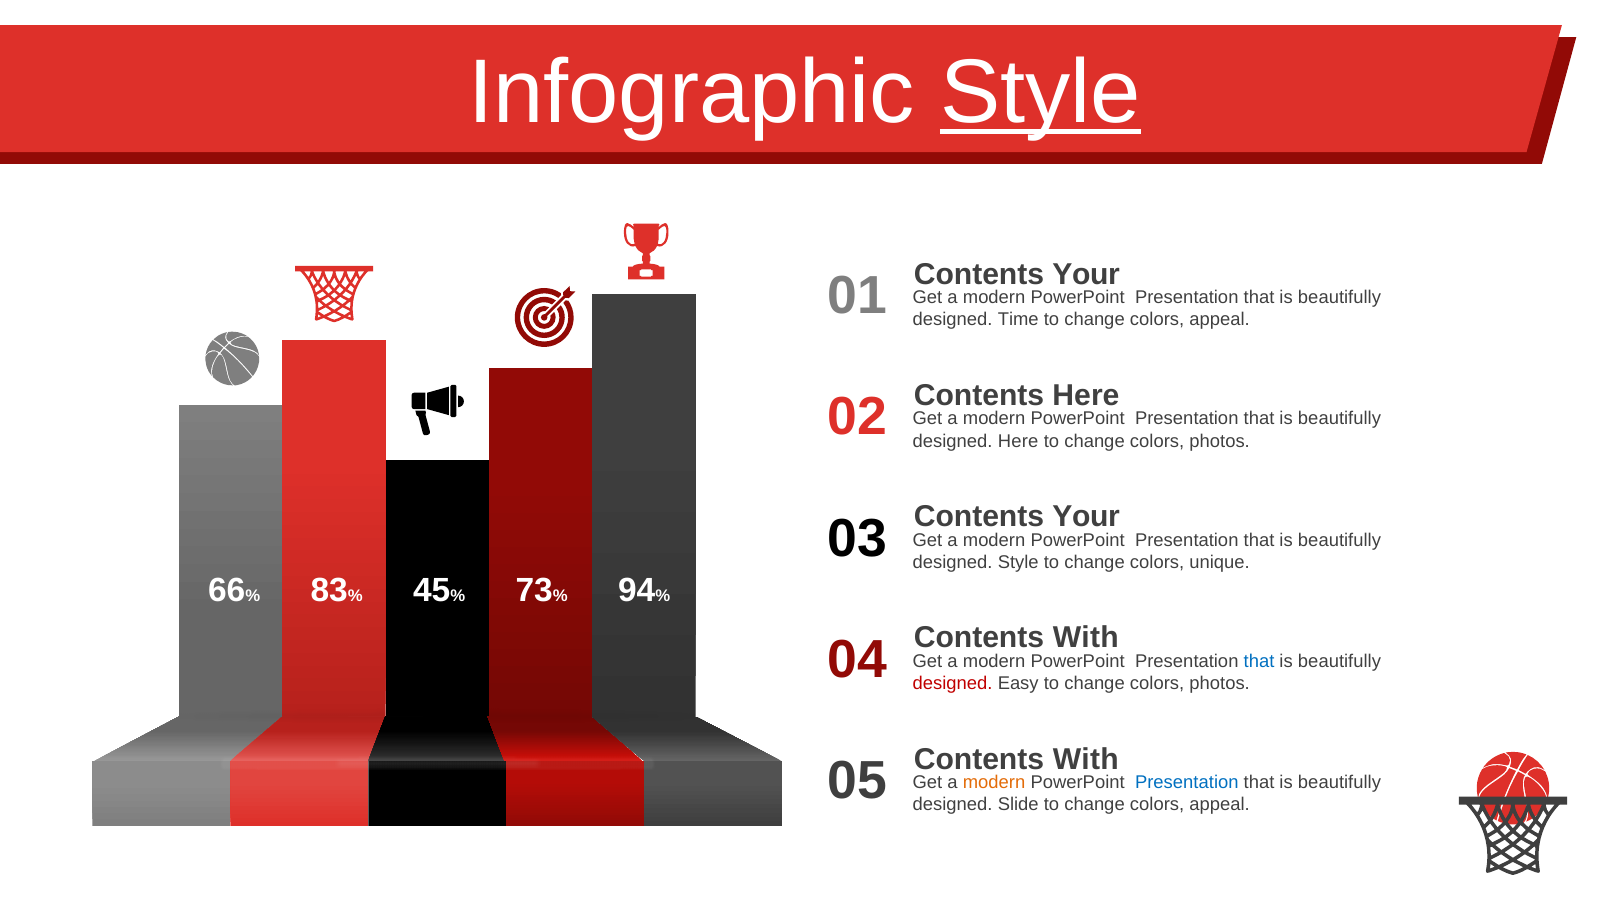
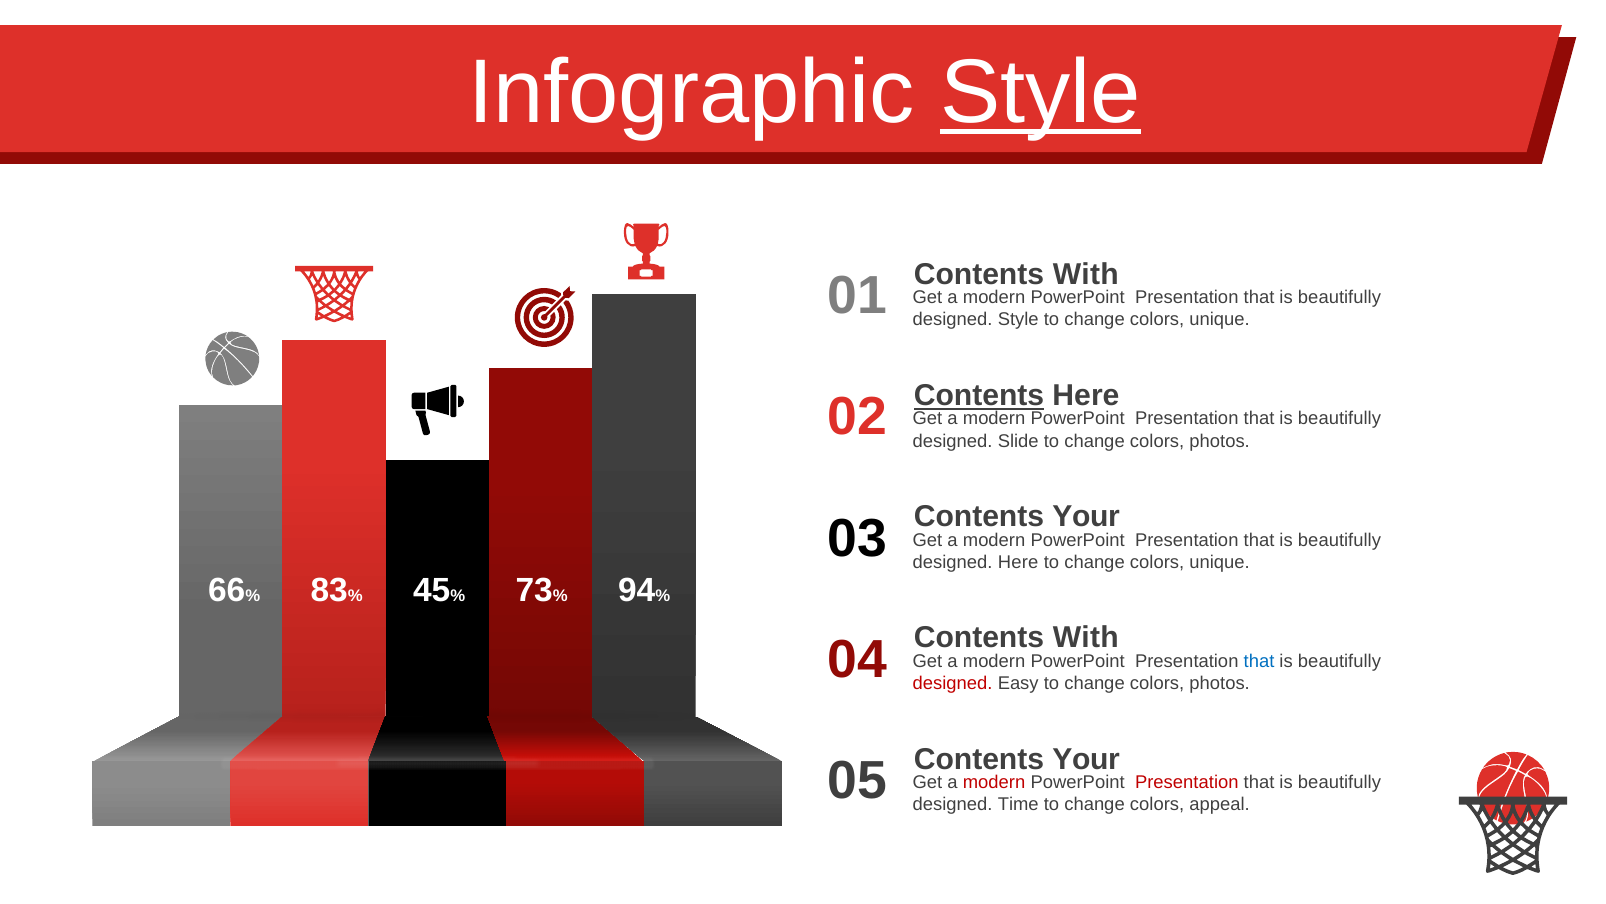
Your: Your -> With (1086, 274)
designed Time: Time -> Style (1018, 320)
appeal: appeal -> unique (1220, 320)
Contents underline: none -> present (979, 395)
designed Here: Here -> Slide (1018, 441)
designed Style: Style -> Here (1018, 562)
With: With -> Your (1086, 759)
modern colour: orange -> red (994, 782)
Presentation colour: blue -> red (1187, 782)
Slide: Slide -> Time (1018, 804)
